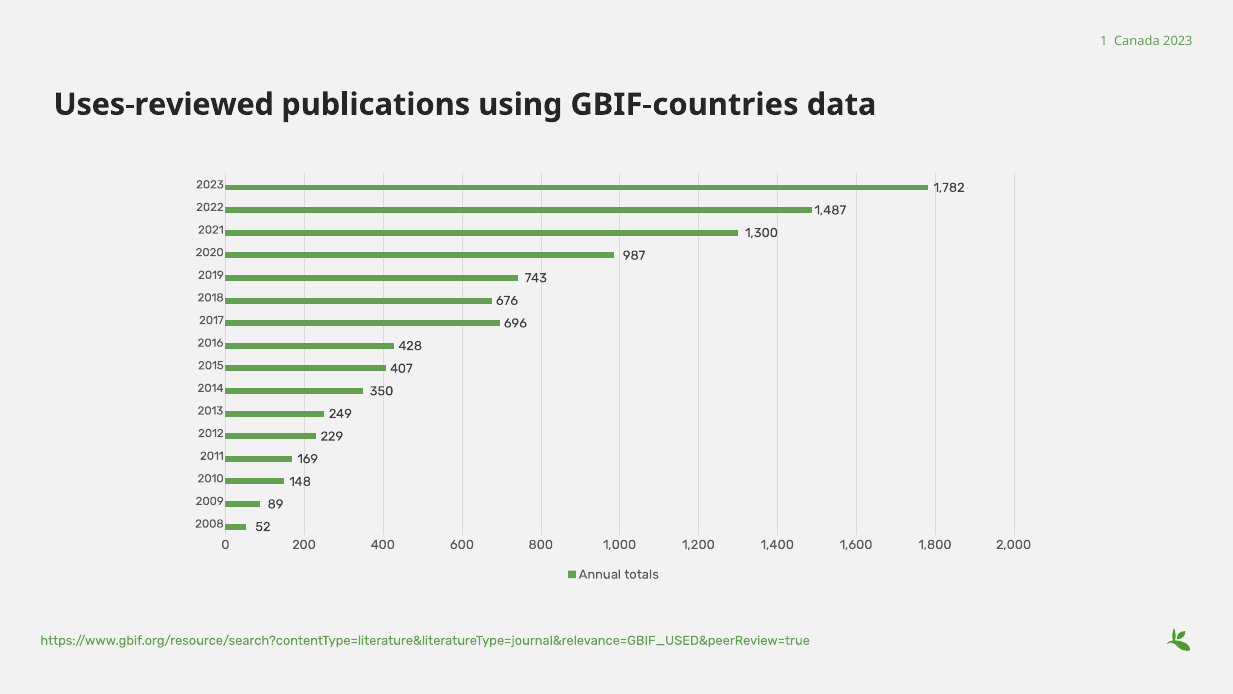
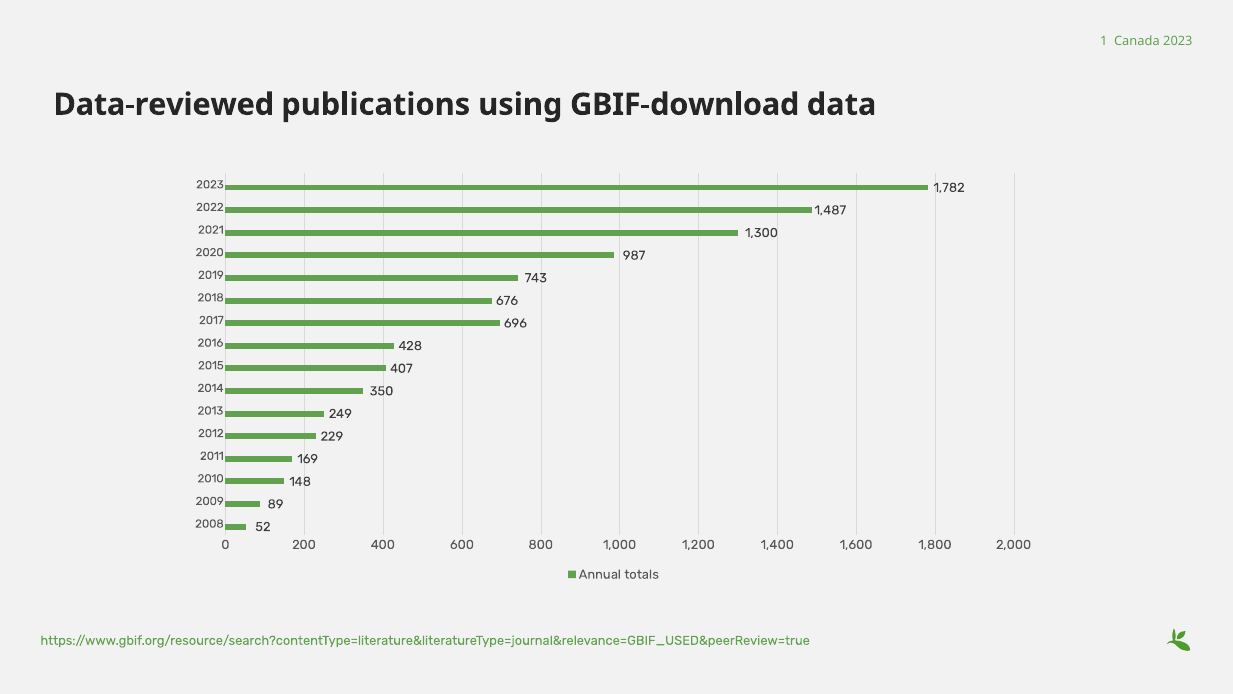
Uses-reviewed: Uses-reviewed -> Data-reviewed (164, 105)
GBIF-countries: GBIF-countries -> GBIF-download (685, 105)
